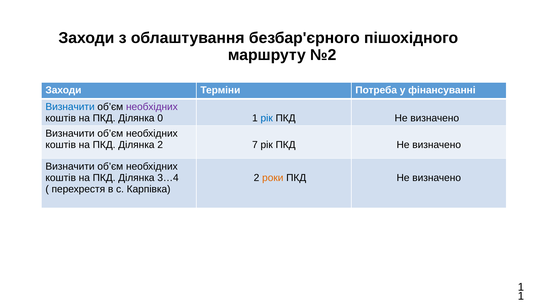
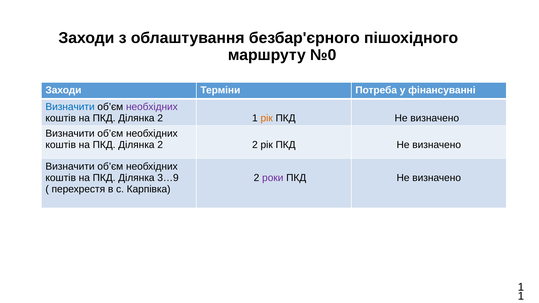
№2: №2 -> №0 (323, 55)
0: 0 -> 2 (160, 118)
рік colour: blue -> orange (267, 118)
2 7: 7 -> 2 (255, 145)
3…4: 3…4 -> 3…9 (168, 178)
роки colour: orange -> purple (273, 178)
